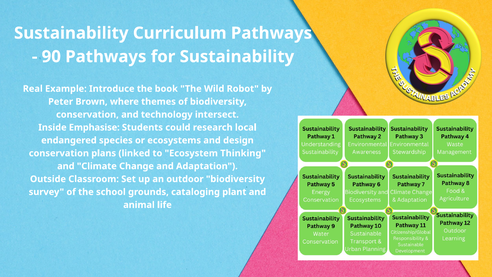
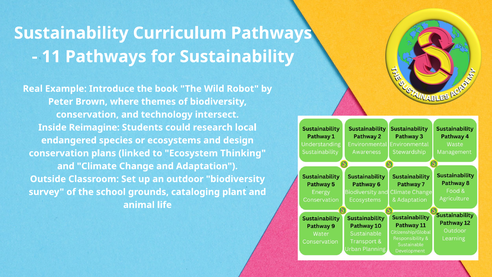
90: 90 -> 11 (51, 57)
Emphasise: Emphasise -> Reimagine (94, 127)
